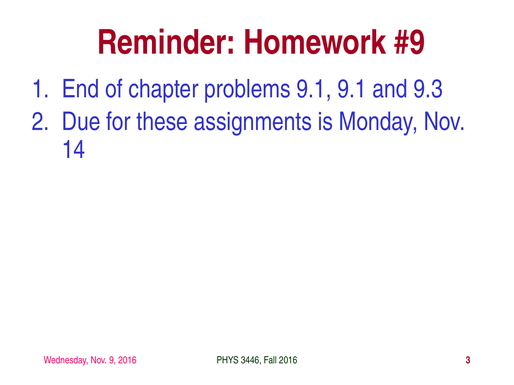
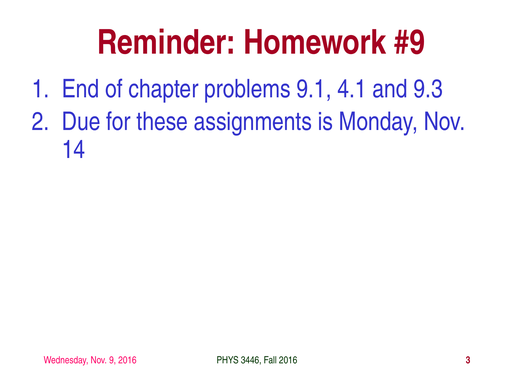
9.1 9.1: 9.1 -> 4.1 (352, 89)
